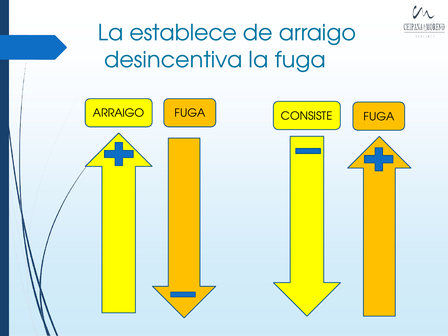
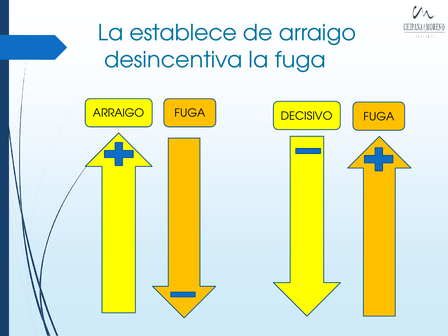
CONSISTE: CONSISTE -> DECISIVO (307, 116)
